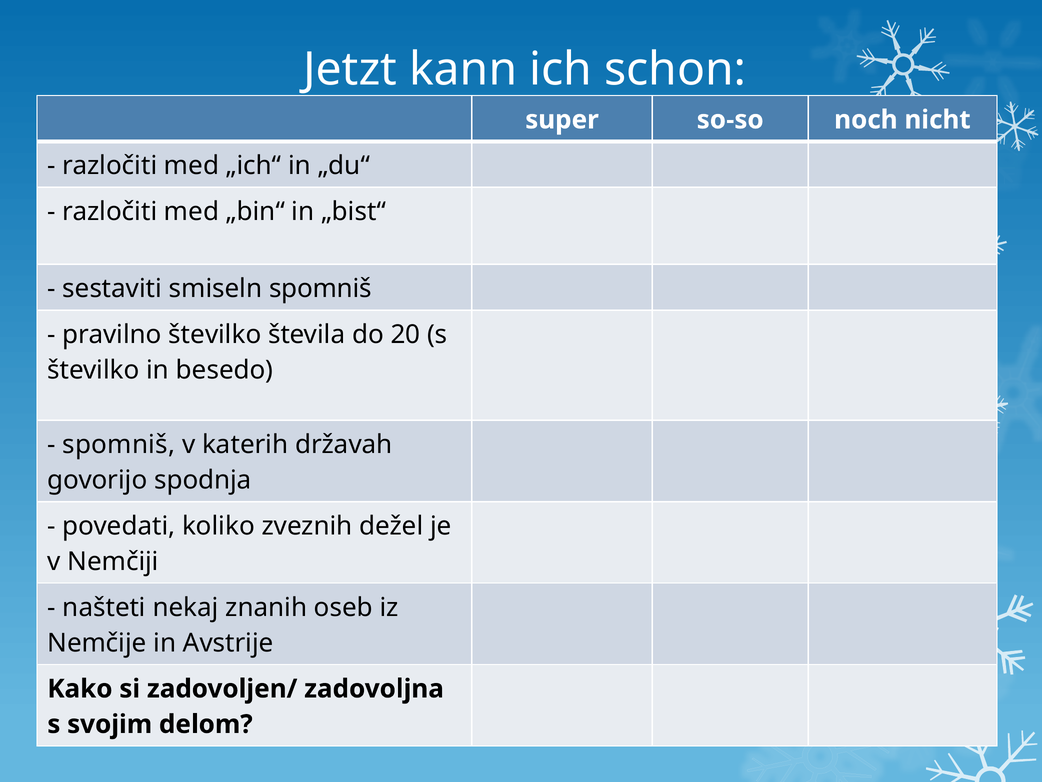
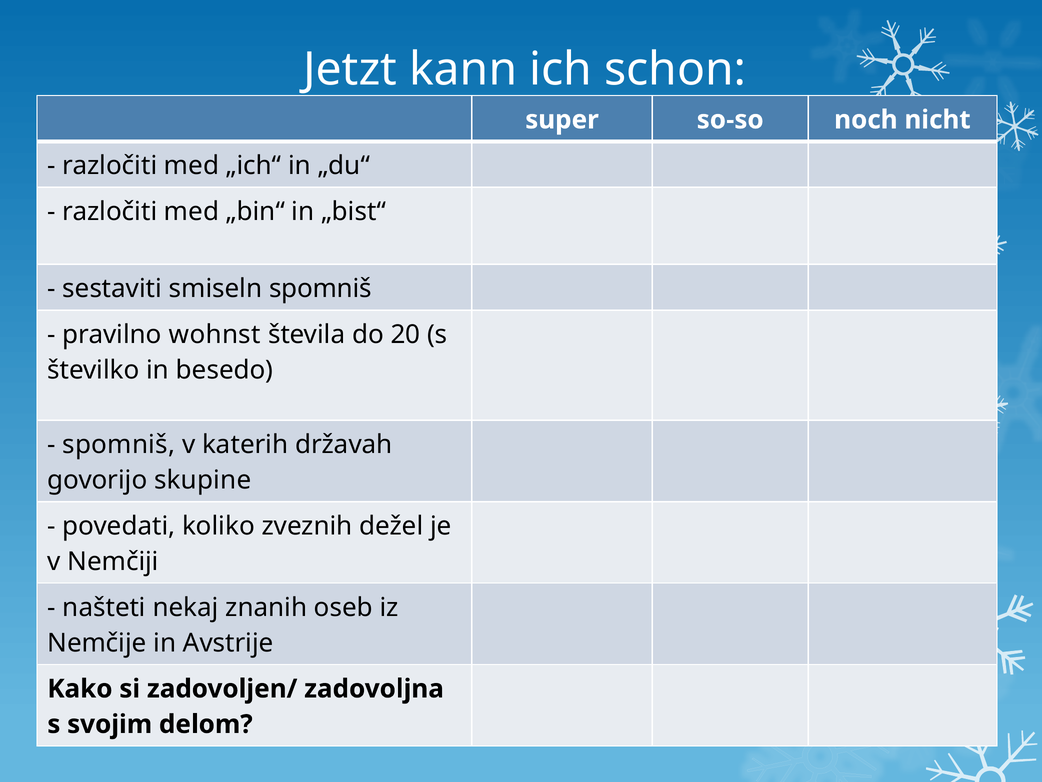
pravilno številko: številko -> wohnst (215, 334)
spodnja: spodnja -> skupine (203, 480)
